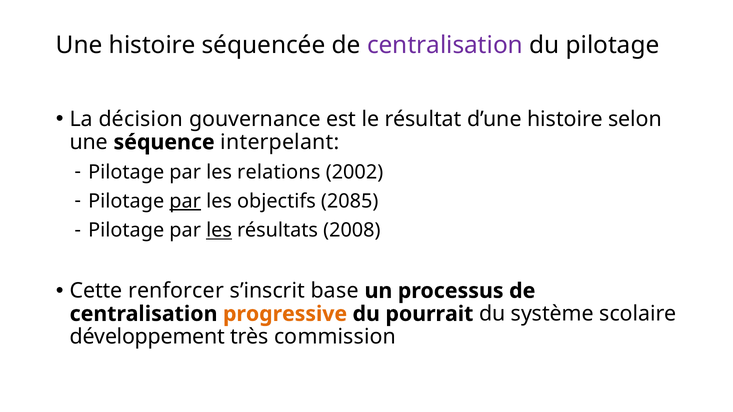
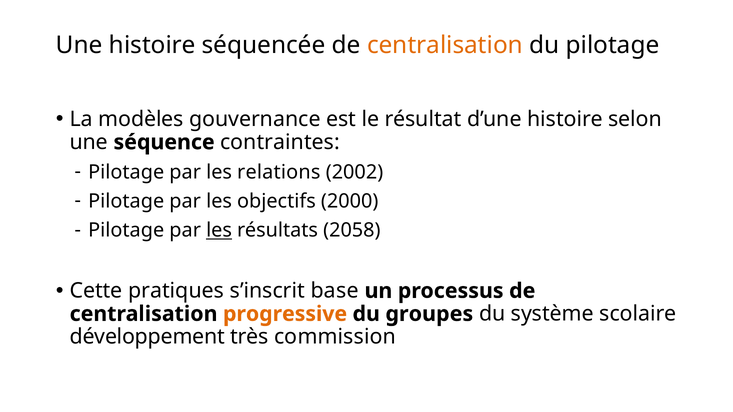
centralisation colour: purple -> orange (445, 45)
décision: décision -> modèles (141, 119)
interpelant: interpelant -> contraintes (280, 142)
par underline: present -> none (185, 201)
2085: 2085 -> 2000 (350, 201)
2008: 2008 -> 2058 (352, 231)
renforcer: renforcer -> pratiques (176, 291)
pourrait: pourrait -> groupes (429, 314)
